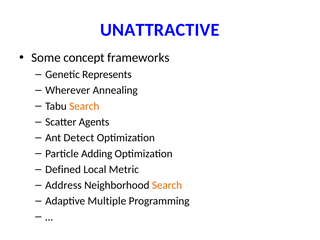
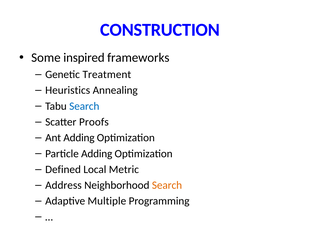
UNATTRACTIVE: UNATTRACTIVE -> CONSTRUCTION (160, 30)
concept: concept -> inspired (84, 58)
Represents: Represents -> Treatment (107, 74)
Wherever: Wherever -> Heuristics (68, 90)
Search colour: orange -> blue (84, 106)
Agents: Agents -> Proofs (94, 122)
Ant Detect: Detect -> Adding (79, 138)
